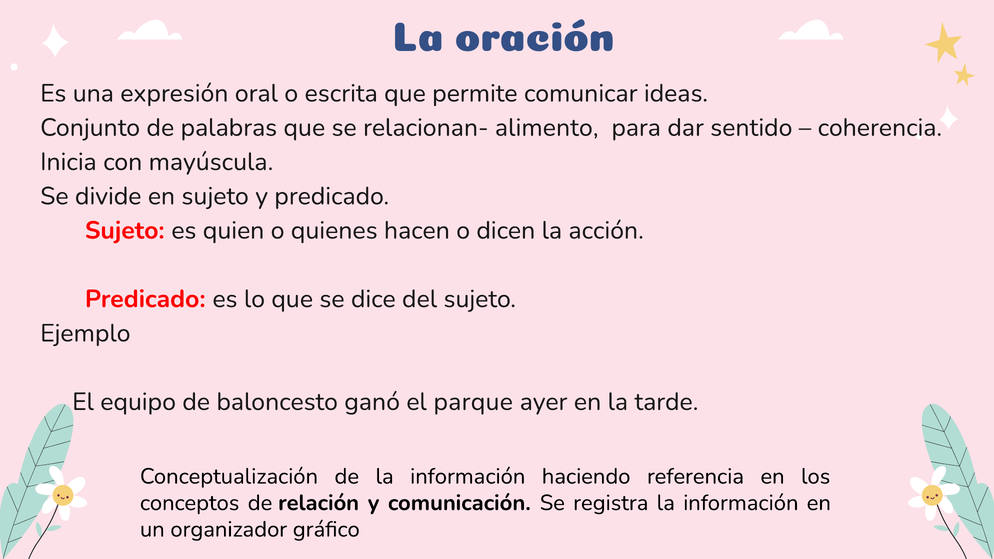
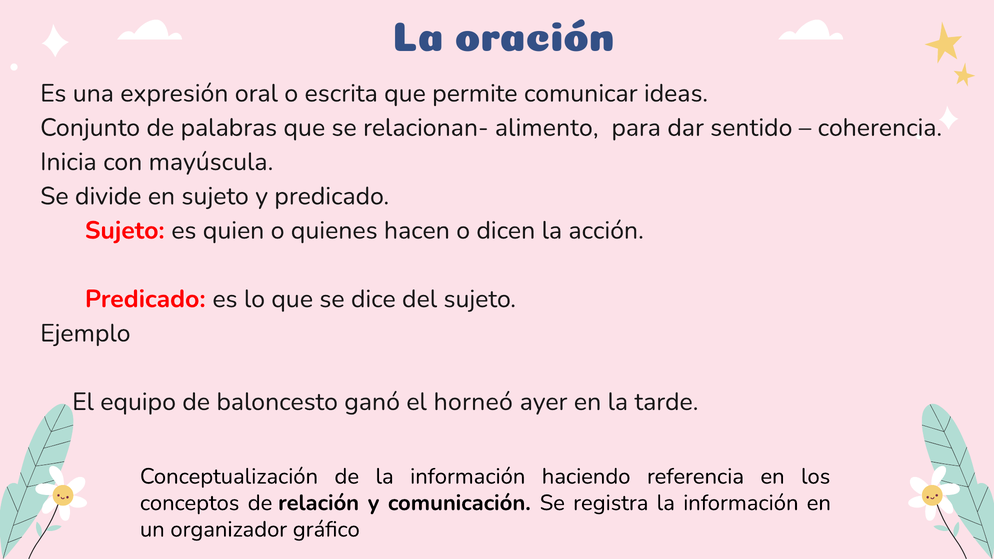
parque: parque -> horneó (473, 402)
